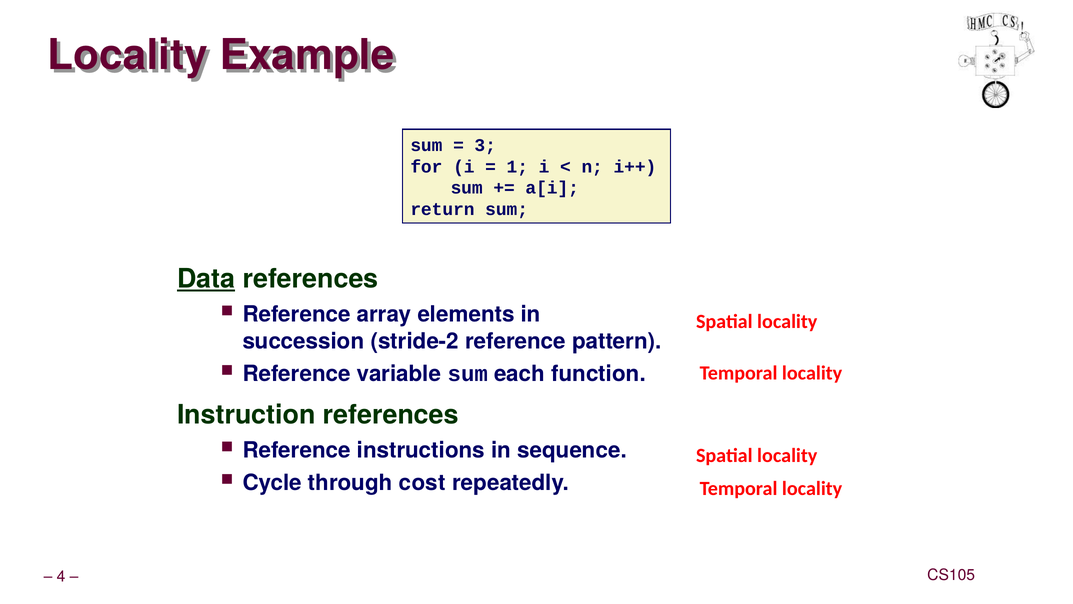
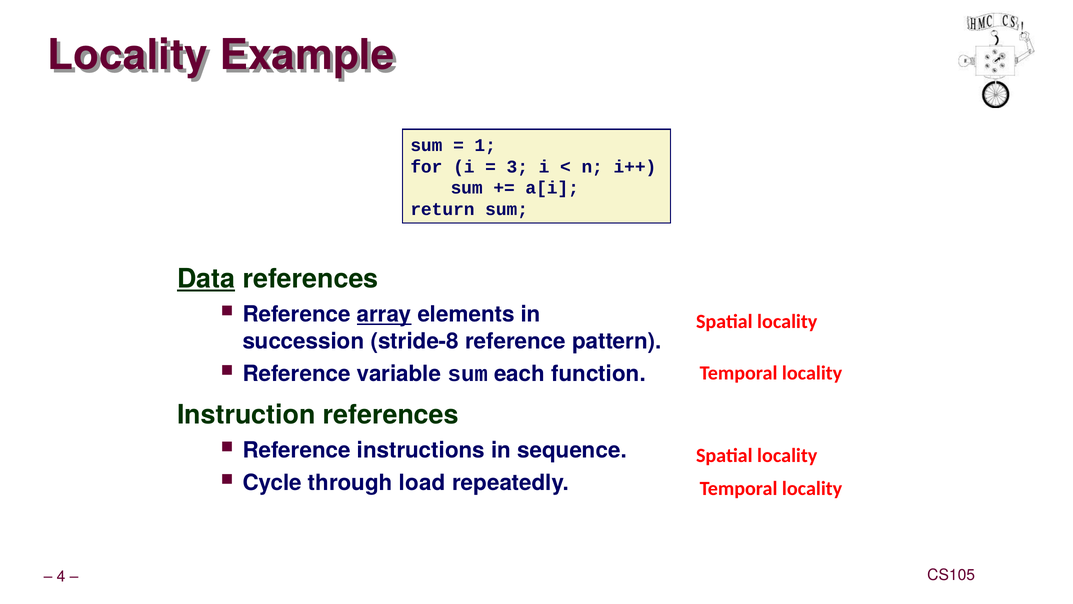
3: 3 -> 1 (485, 145)
1: 1 -> 3 (517, 166)
array underline: none -> present (384, 314)
stride-2: stride-2 -> stride-8 (415, 341)
cost: cost -> load (422, 482)
